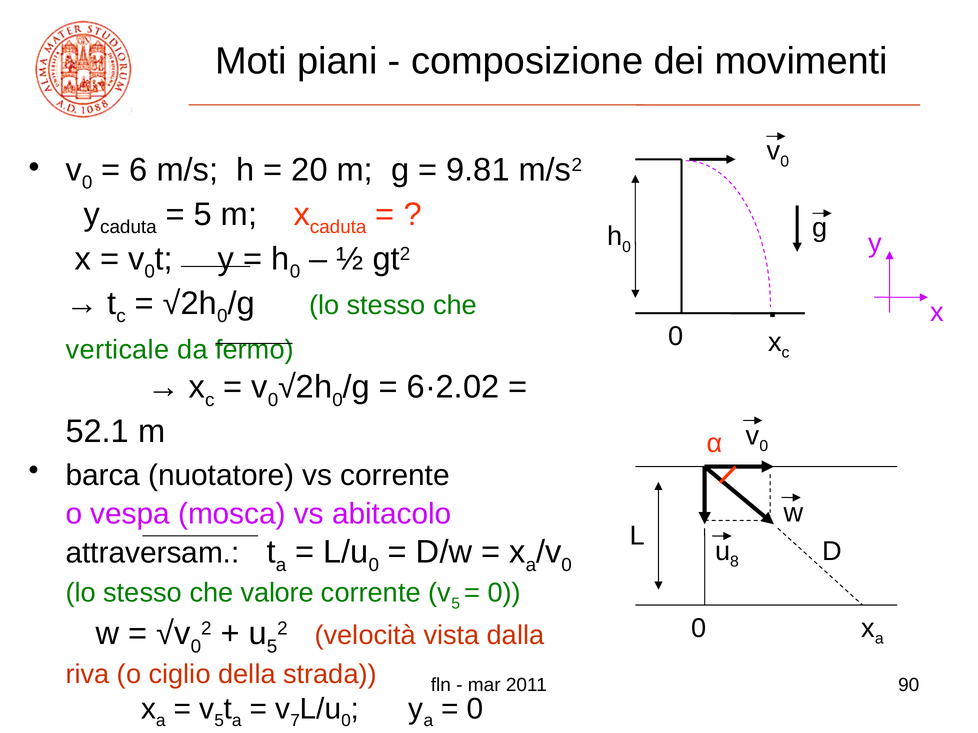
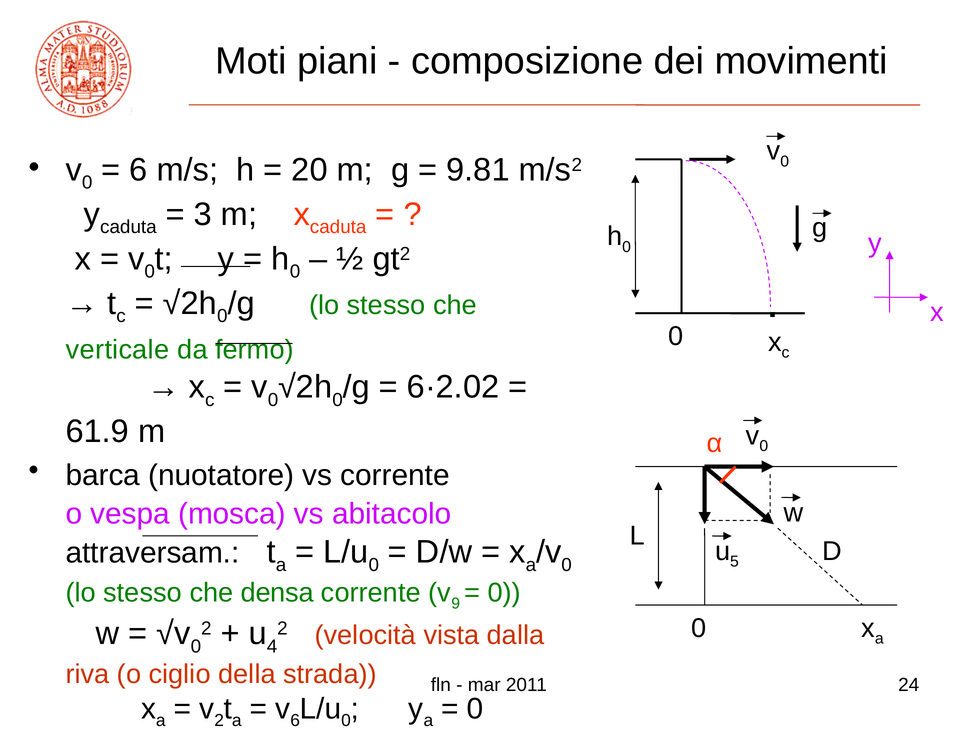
5: 5 -> 3 (203, 215)
52.1: 52.1 -> 61.9 (97, 432)
8: 8 -> 5 (734, 562)
valore: valore -> densa (277, 593)
5: 5 -> 9 (456, 604)
5: 5 -> 4 (272, 647)
90: 90 -> 24 (909, 686)
5: 5 -> 2 (219, 721)
7: 7 -> 6 (295, 721)
